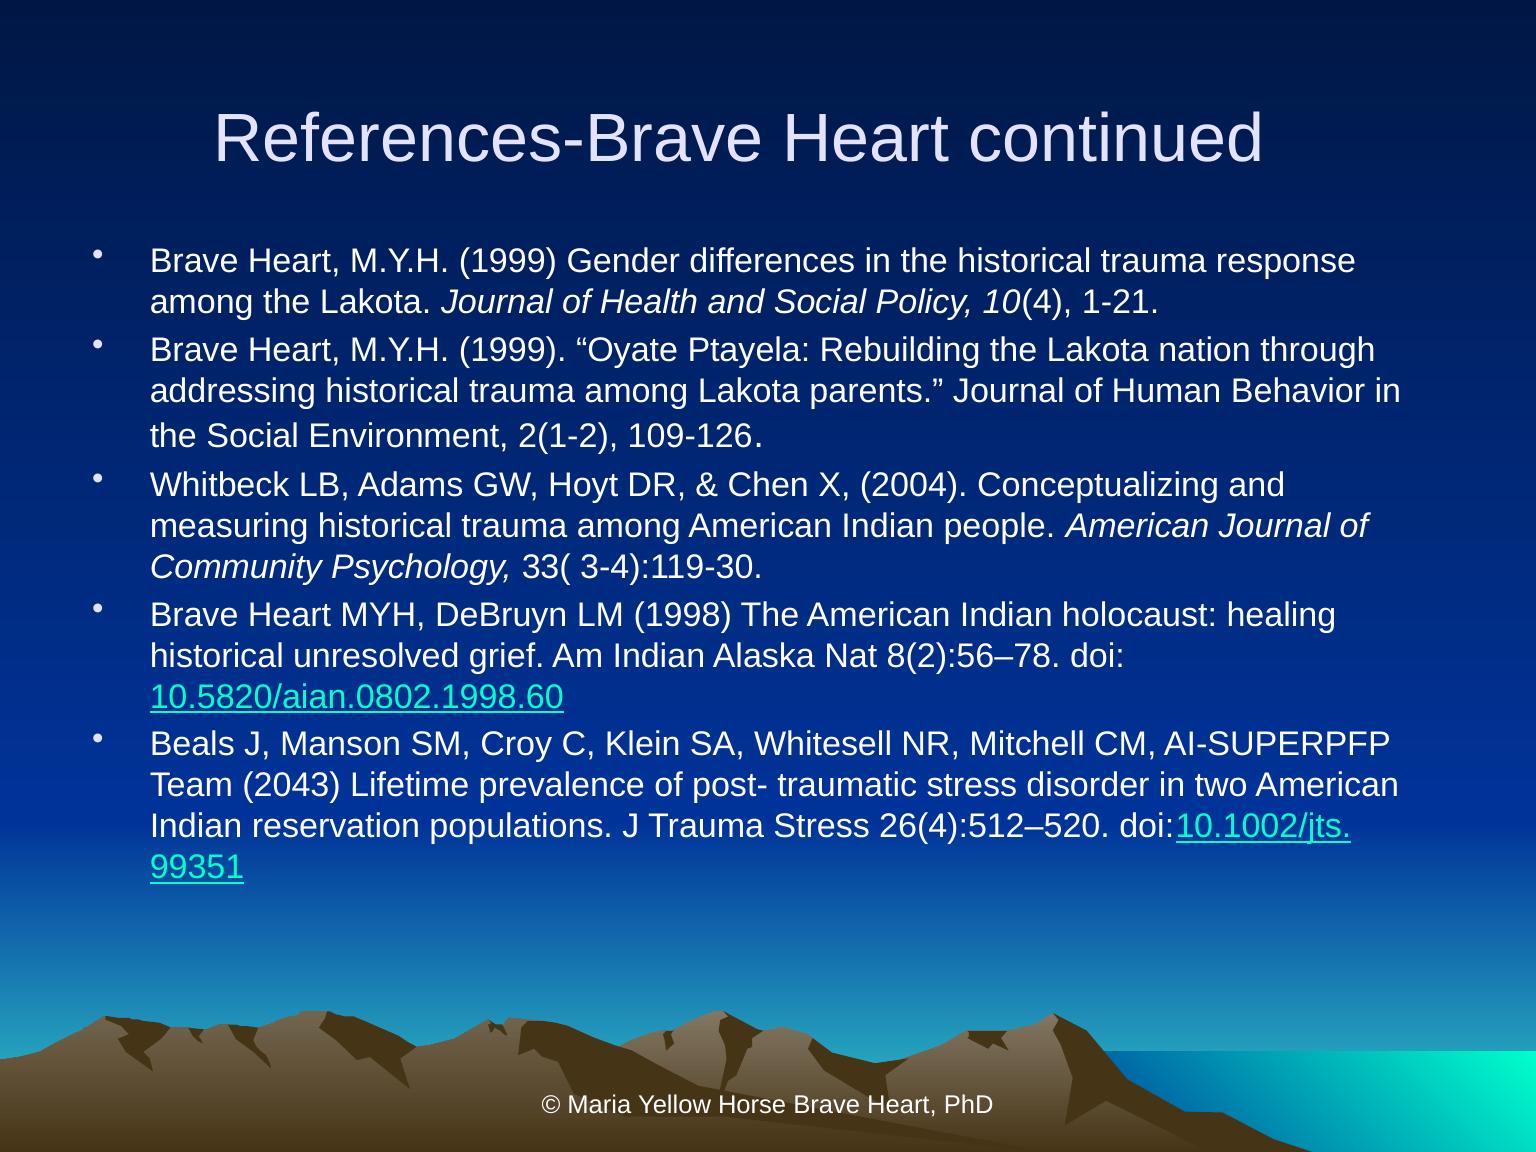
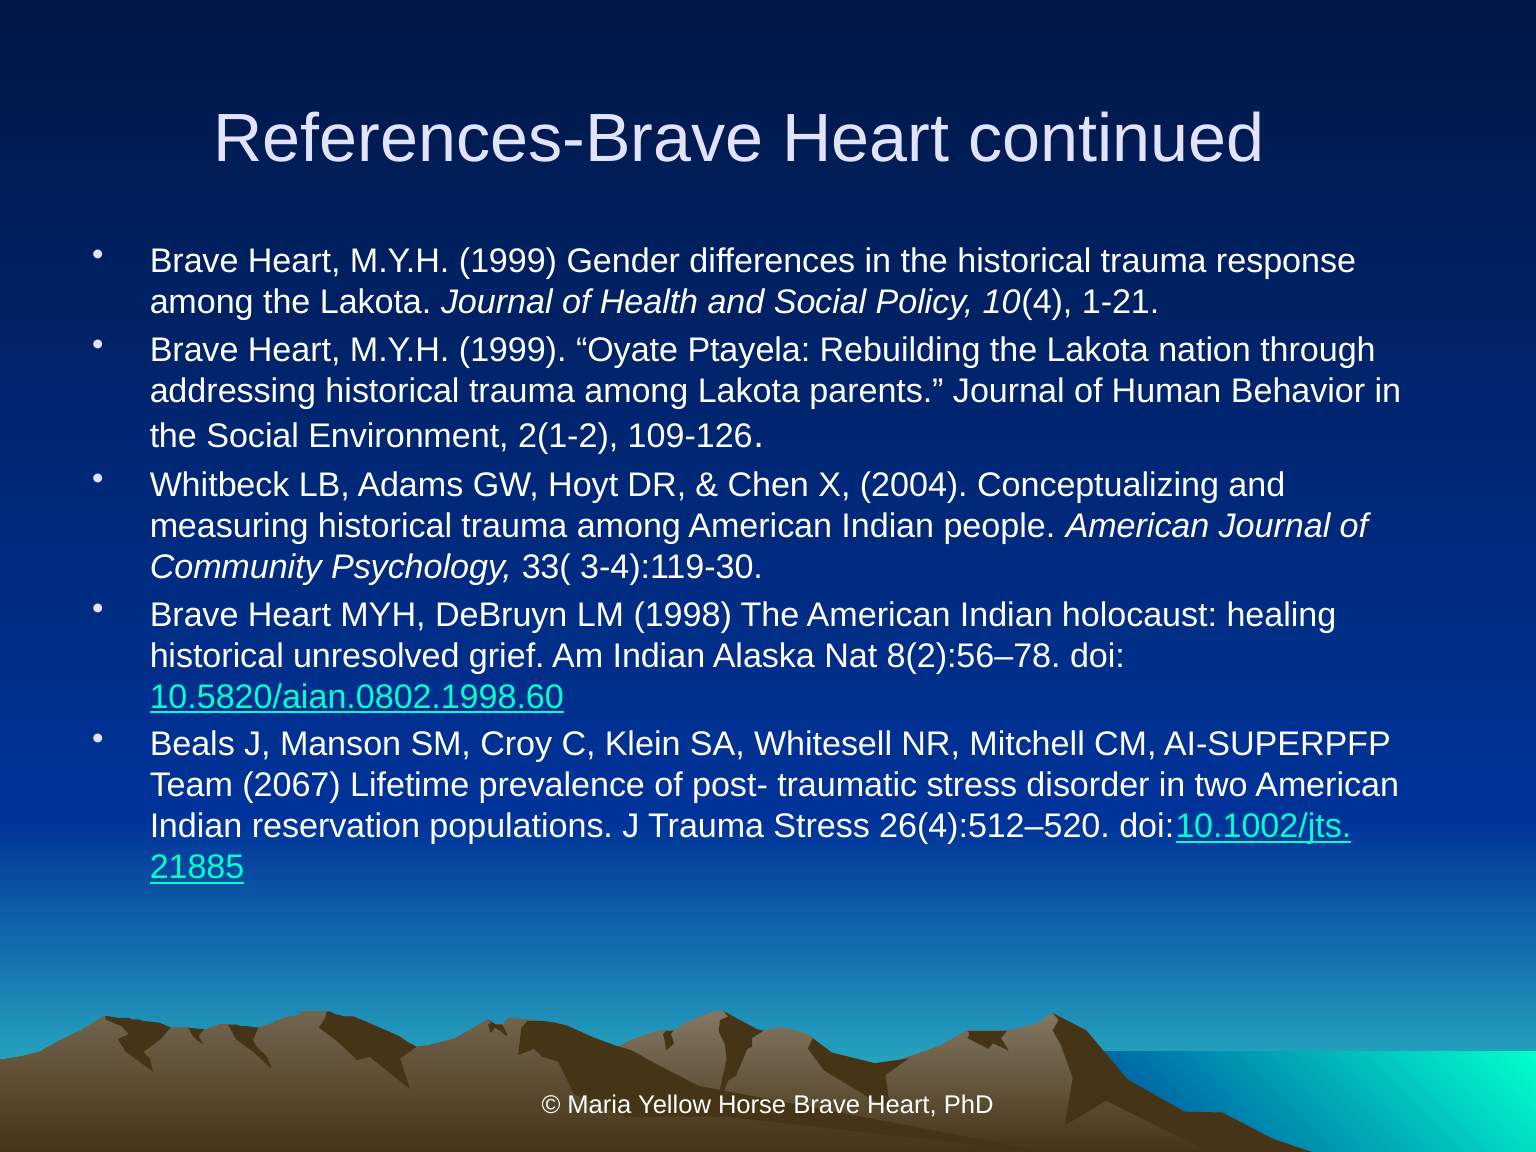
2043: 2043 -> 2067 (292, 786)
99351: 99351 -> 21885 (197, 867)
